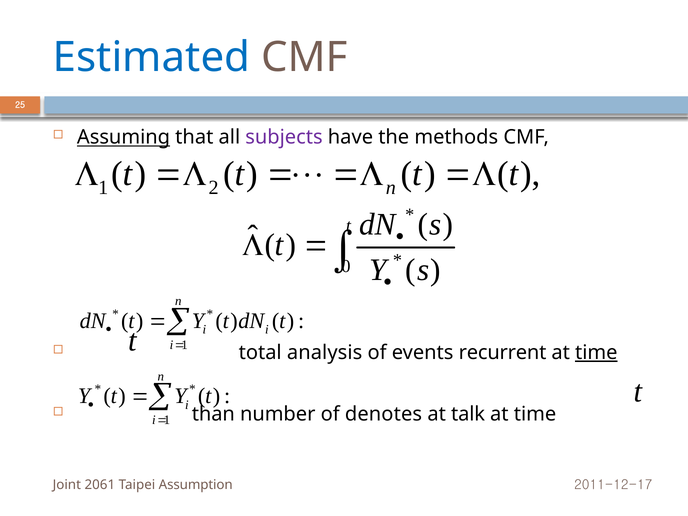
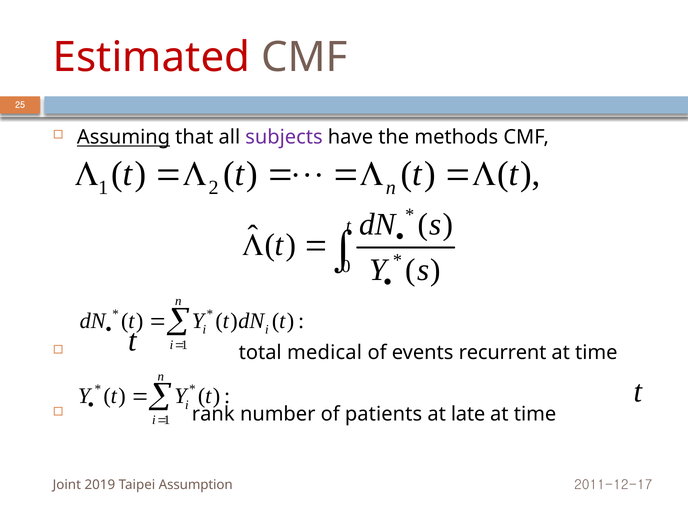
Estimated colour: blue -> red (152, 57)
analysis: analysis -> medical (325, 353)
time underline: present -> none (596, 353)
than: than -> rank (213, 414)
denotes: denotes -> patients (384, 414)
talk: talk -> late (468, 414)
2061: 2061 -> 2019 (100, 485)
